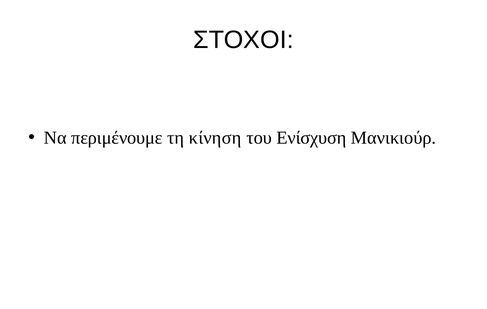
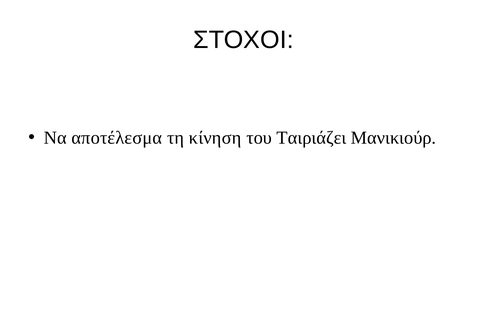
περιμένουμε: περιμένουμε -> αποτέλεσμα (117, 138)
Ενίσχυση: Ενίσχυση -> Ταιριάζει (311, 138)
